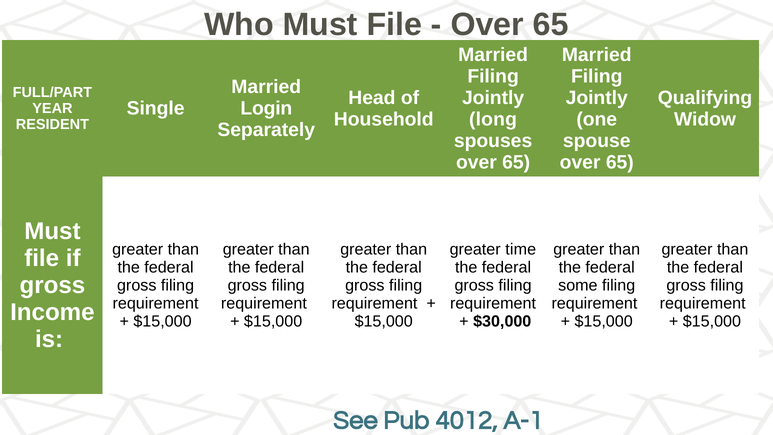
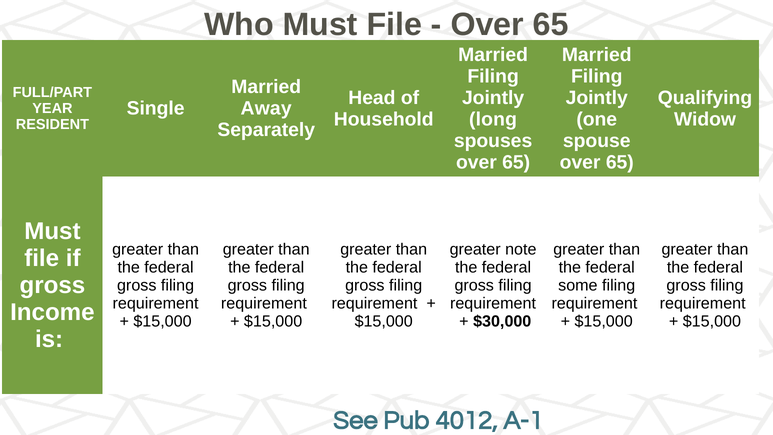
Login: Login -> Away (266, 108)
time: time -> note (521, 249)
